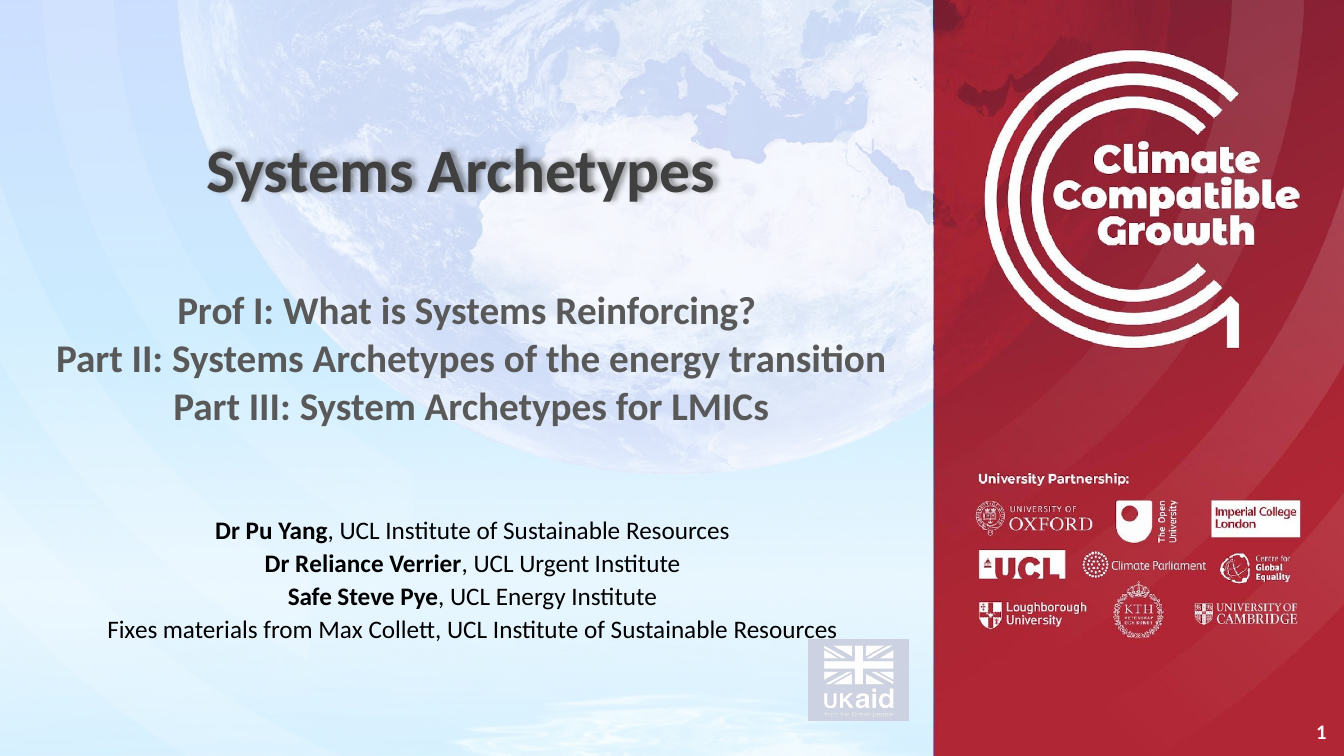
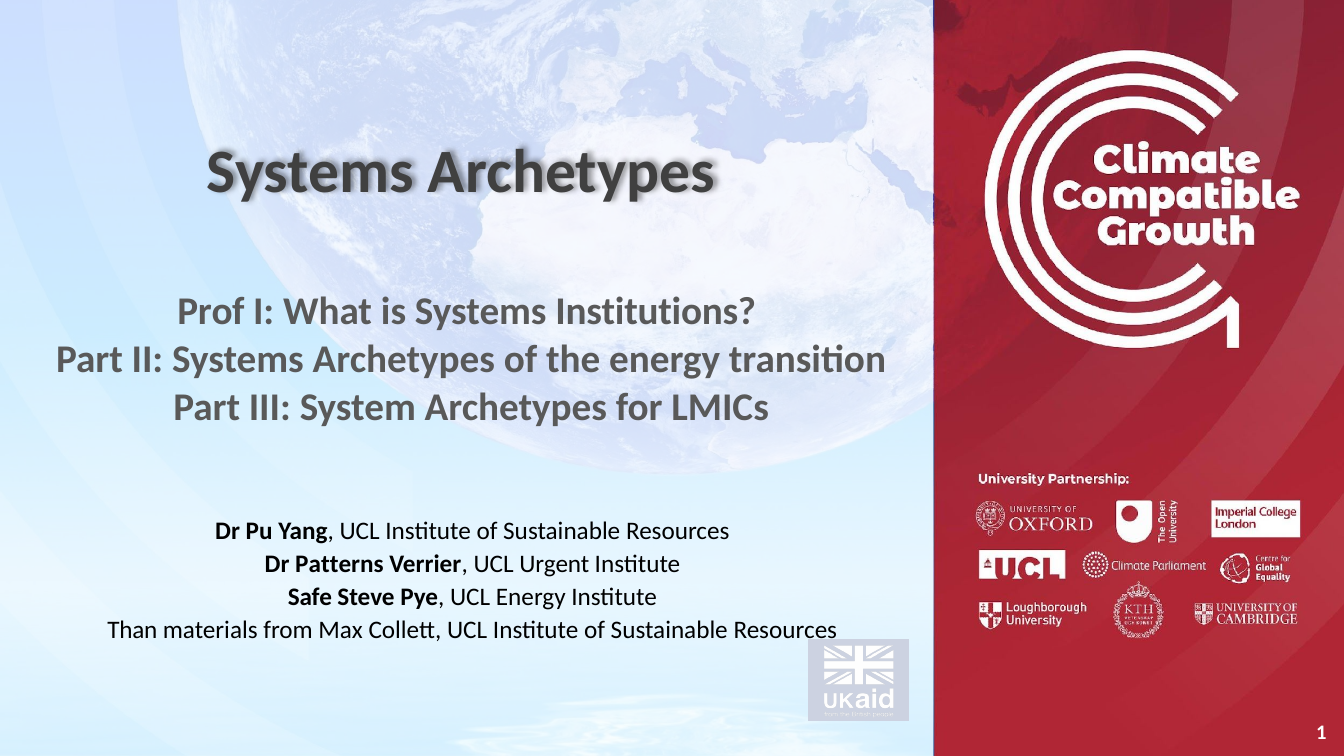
Reinforcing: Reinforcing -> Institutions (656, 311)
Reliance: Reliance -> Patterns (339, 564)
Fixes: Fixes -> Than (132, 630)
